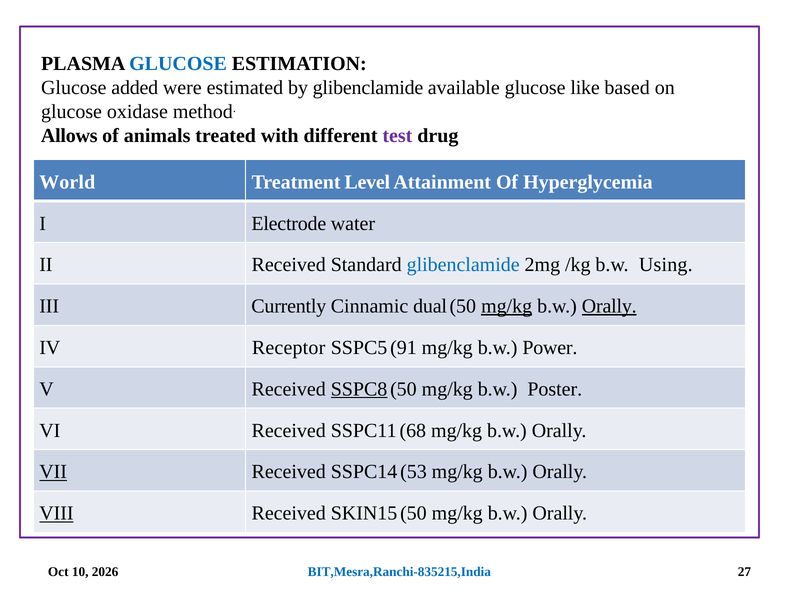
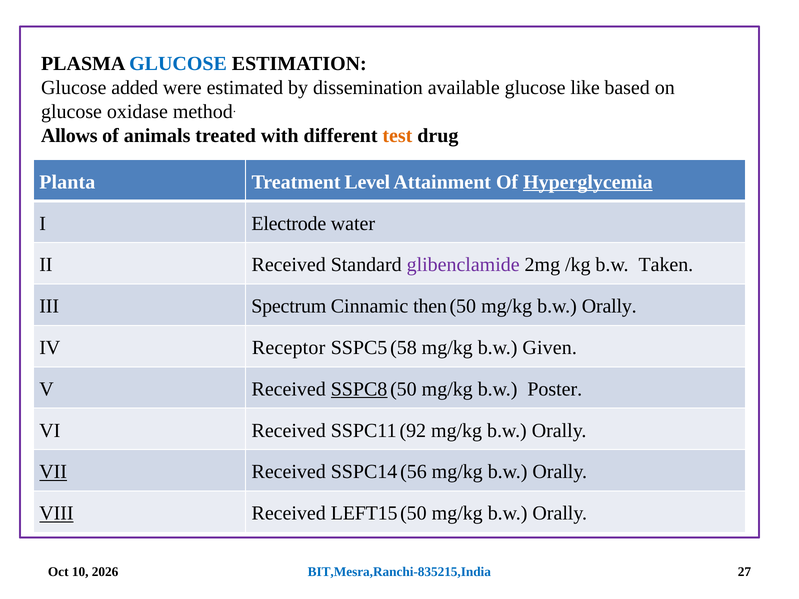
by glibenclamide: glibenclamide -> dissemination (368, 88)
test colour: purple -> orange (397, 136)
World: World -> Planta (67, 182)
Hyperglycemia underline: none -> present (588, 182)
glibenclamide colour: blue -> purple (463, 265)
Using: Using -> Taken (666, 265)
Currently: Currently -> Spectrum (289, 306)
dual: dual -> then (430, 306)
mg/kg underline: present -> none (507, 306)
Orally underline: present -> none (609, 306)
91: 91 -> 58 (403, 348)
Power: Power -> Given (550, 348)
68: 68 -> 92 (413, 431)
53: 53 -> 56 (413, 472)
SKIN15: SKIN15 -> LEFT15 (364, 514)
